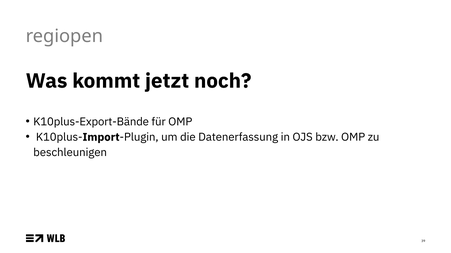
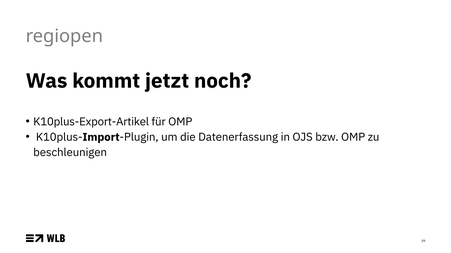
K10plus-Export-Bände: K10plus-Export-Bände -> K10plus-Export-Artikel (91, 122)
